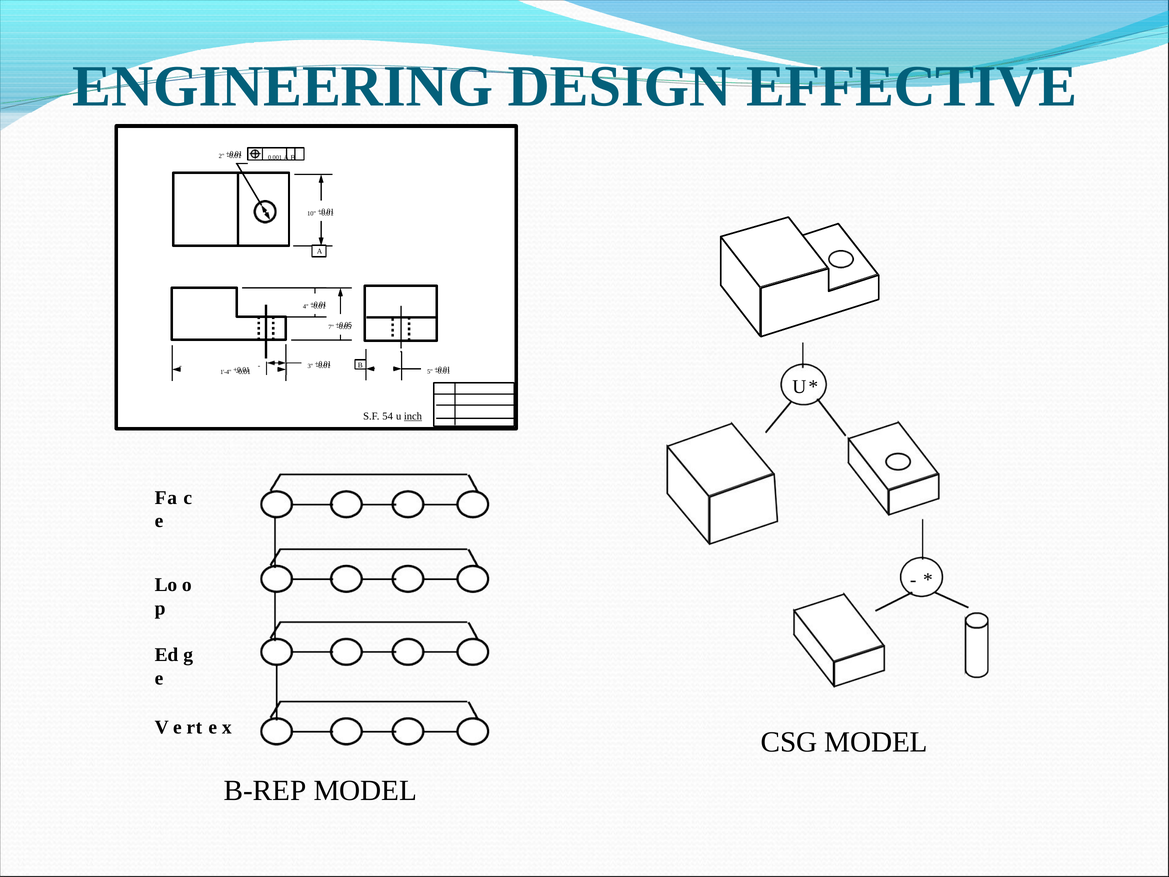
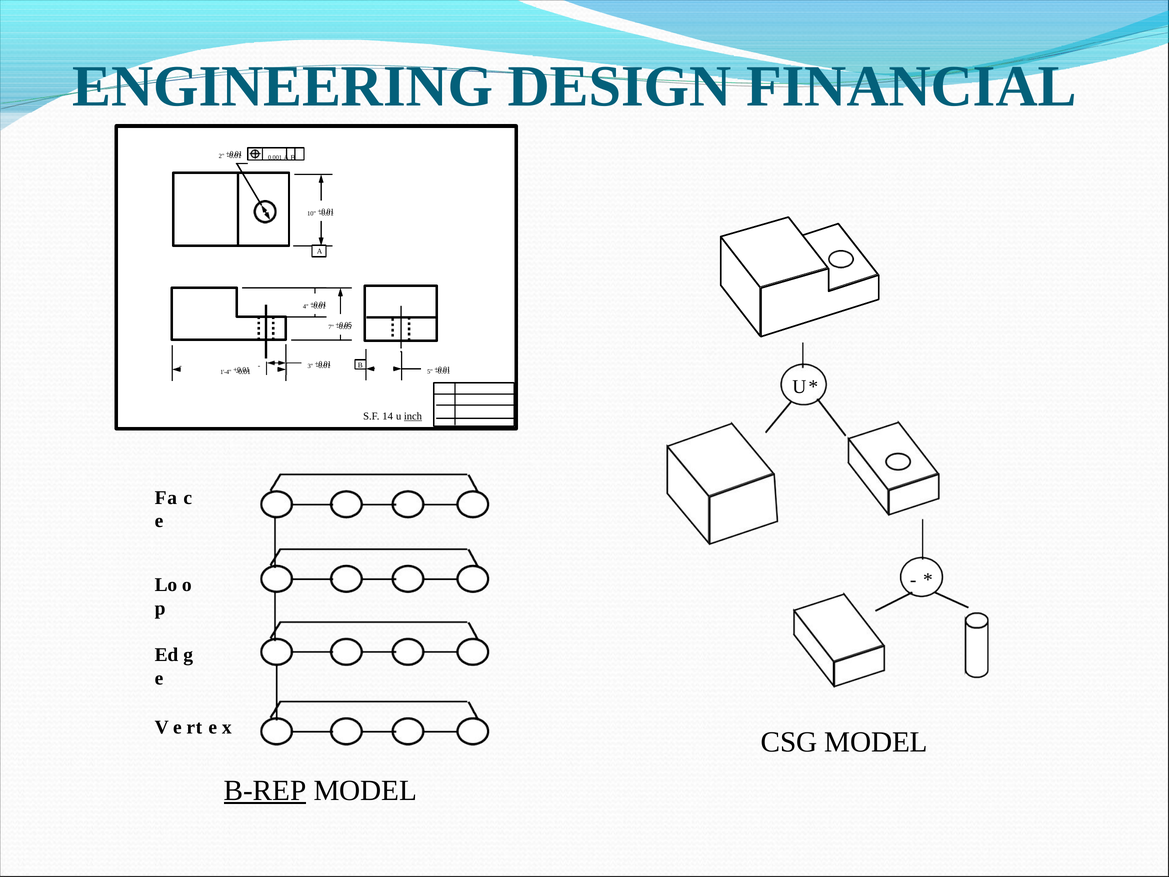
EFFECTIVE: EFFECTIVE -> FINANCIAL (911, 87)
54: 54 -> 14 (388, 416)
B-REP underline: none -> present (265, 790)
